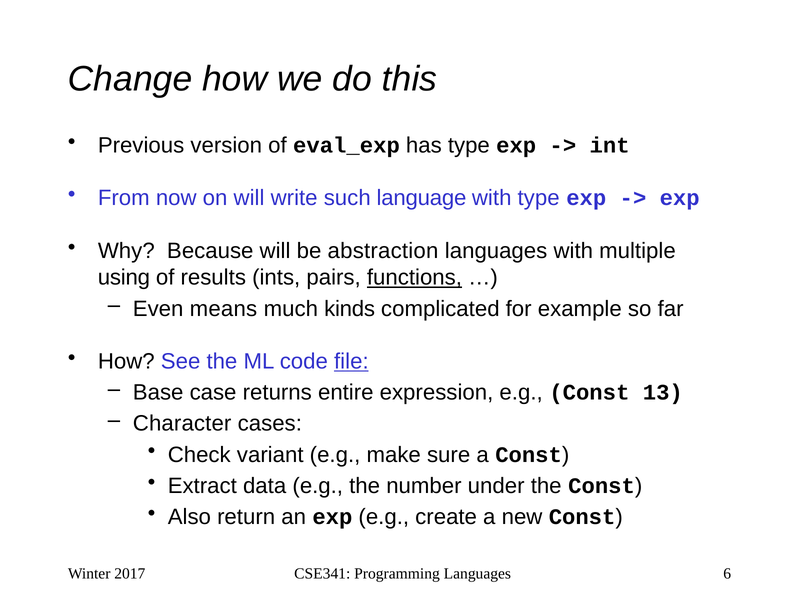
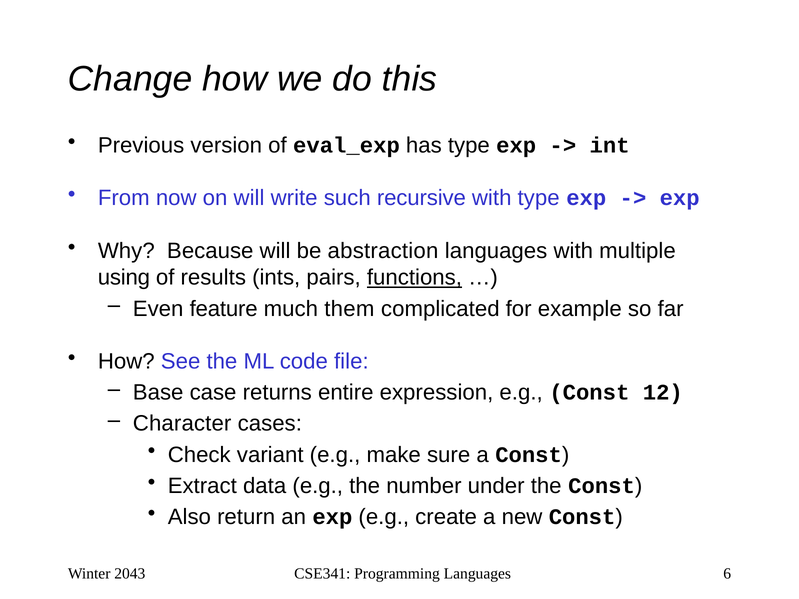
language: language -> recursive (421, 198)
means: means -> feature (224, 309)
kinds: kinds -> them (349, 309)
file underline: present -> none (351, 362)
13: 13 -> 12 (663, 393)
2017: 2017 -> 2043 (130, 574)
